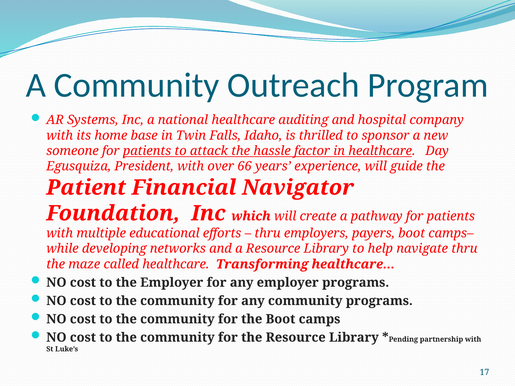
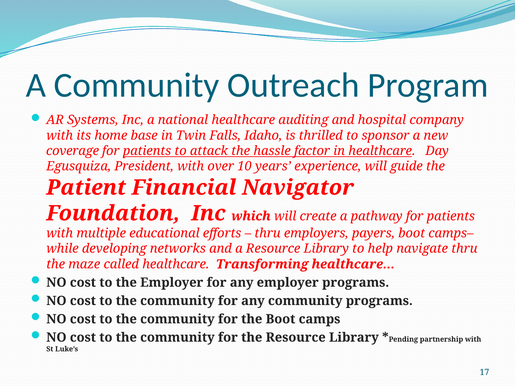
someone: someone -> coverage (73, 151)
66: 66 -> 10 (245, 167)
